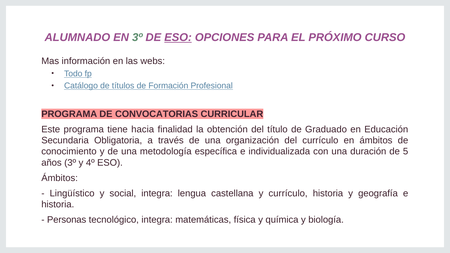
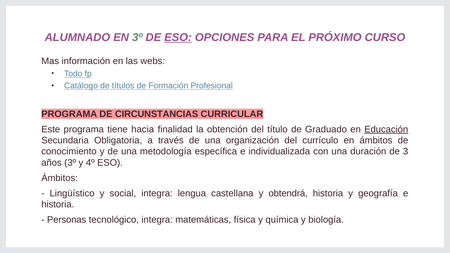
CONVOCATORIAS: CONVOCATORIAS -> CIRCUNSTANCIAS (157, 114)
Educación underline: none -> present (386, 129)
5: 5 -> 3 (406, 152)
y currículo: currículo -> obtendrá (288, 193)
